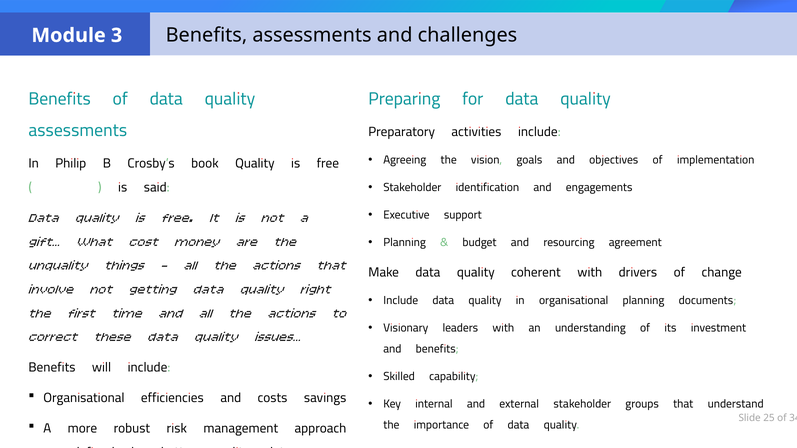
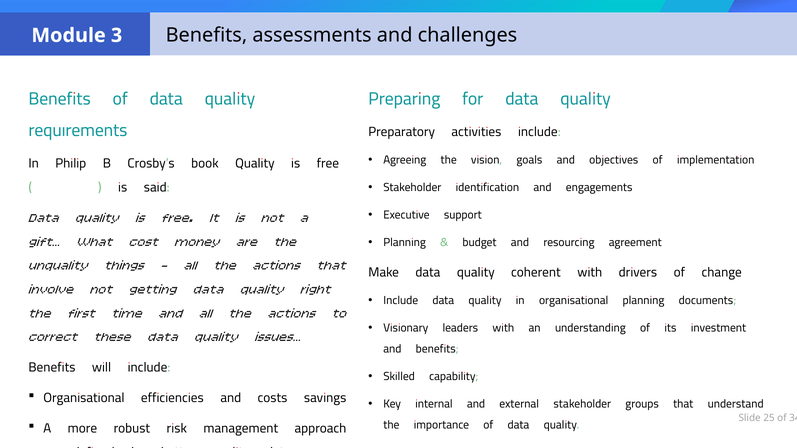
assessments: assessments -> requirements (78, 131)
